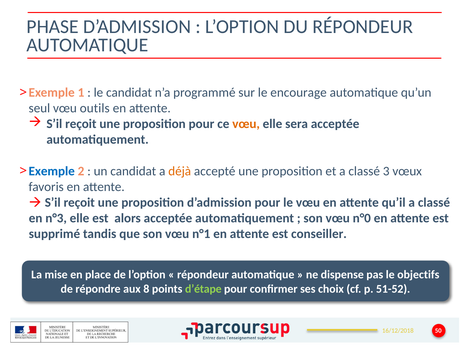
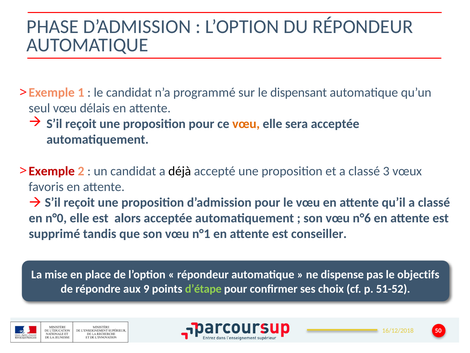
encourage: encourage -> dispensant (299, 92)
outils: outils -> délais (95, 108)
Exemple colour: blue -> red (52, 171)
déjà colour: orange -> black (180, 171)
n°3: n°3 -> n°0 (56, 218)
n°0: n°0 -> n°6 (362, 218)
8: 8 -> 9 (146, 288)
